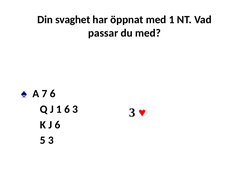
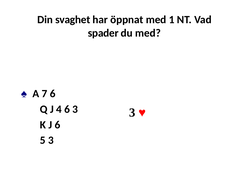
passar: passar -> spader (103, 33)
J 1: 1 -> 4 (59, 109)
